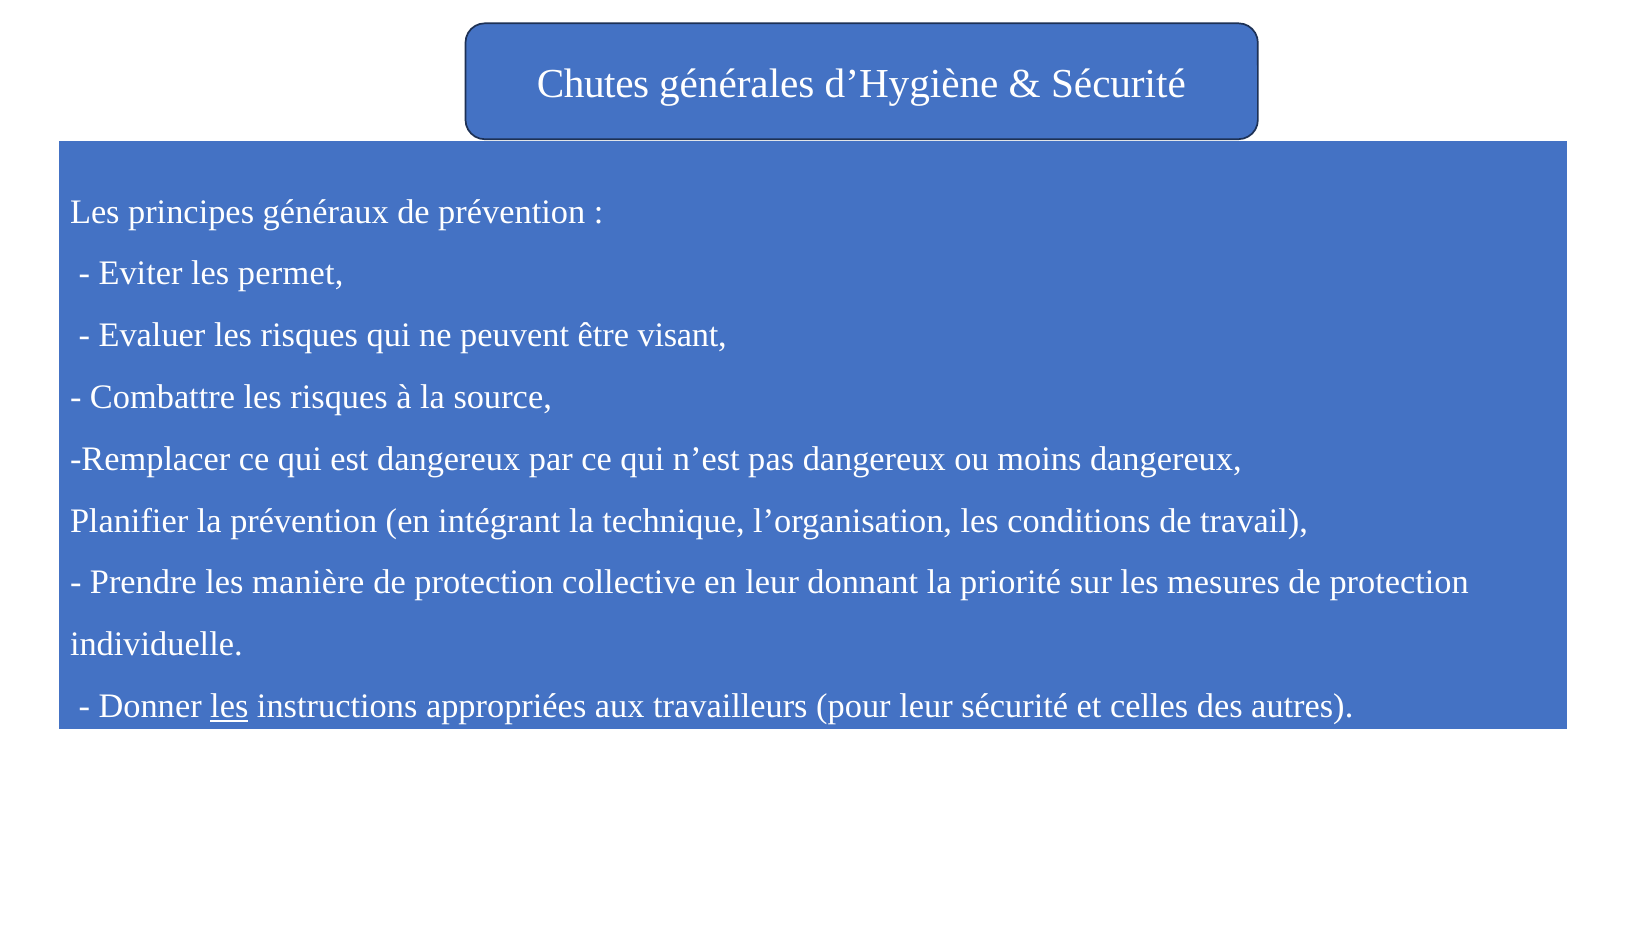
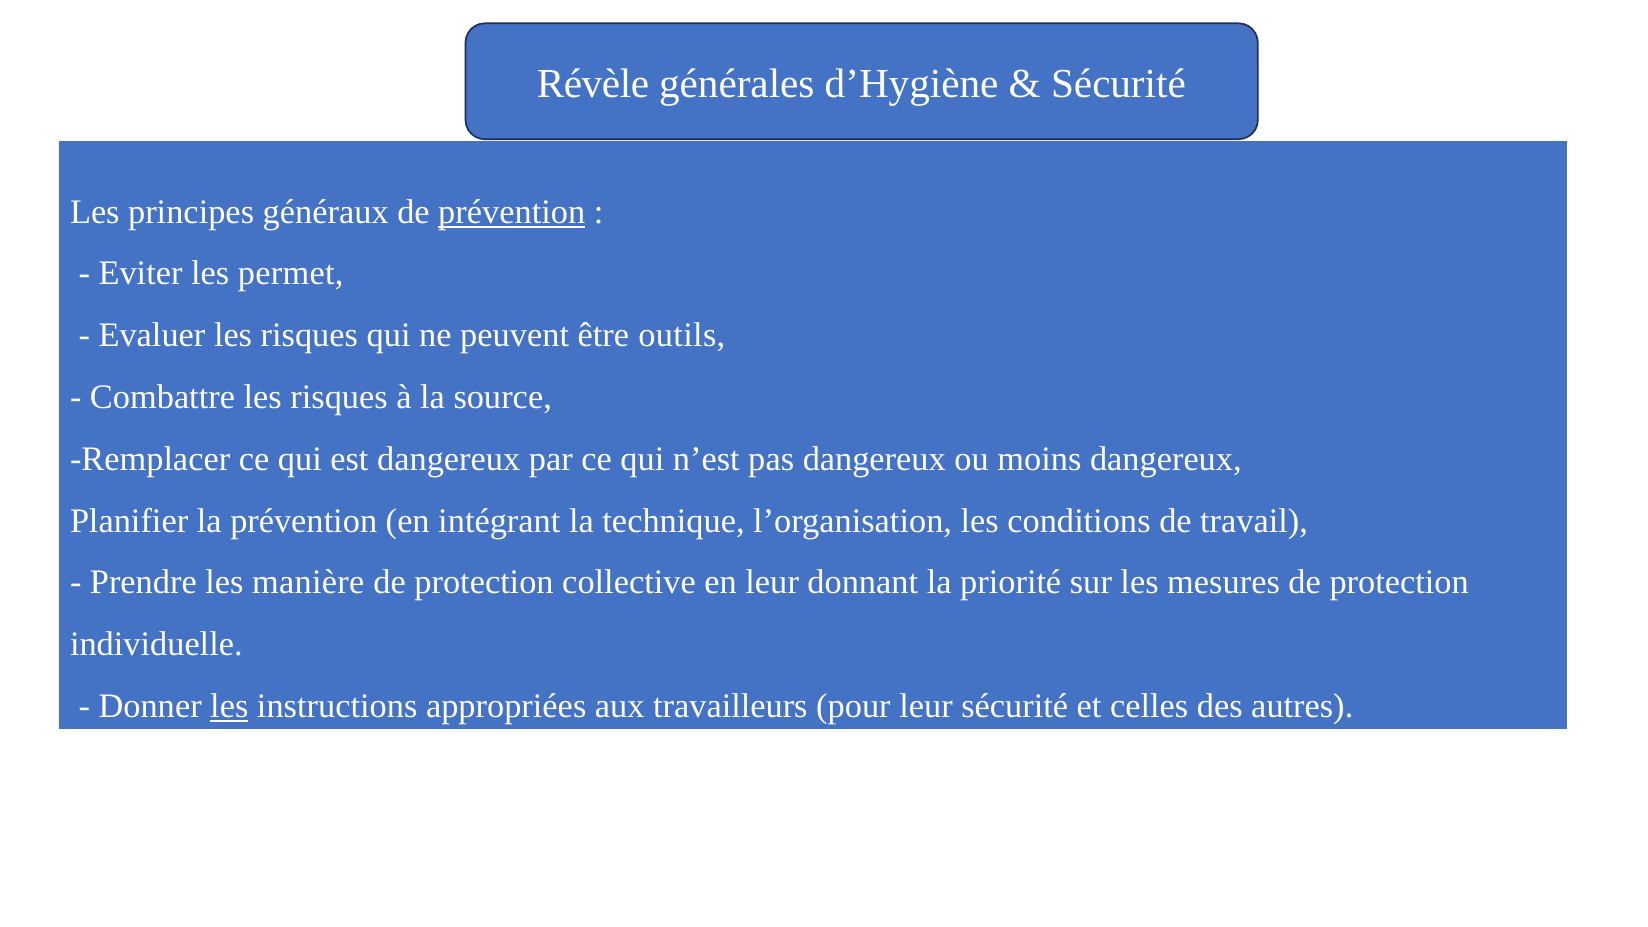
Chutes: Chutes -> Révèle (593, 84)
prévention underline: none -> present (512, 212)
visant: visant -> outils (682, 335)
